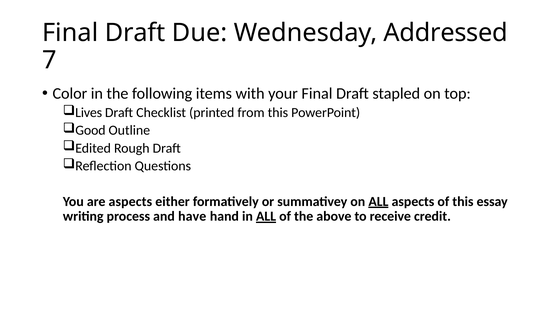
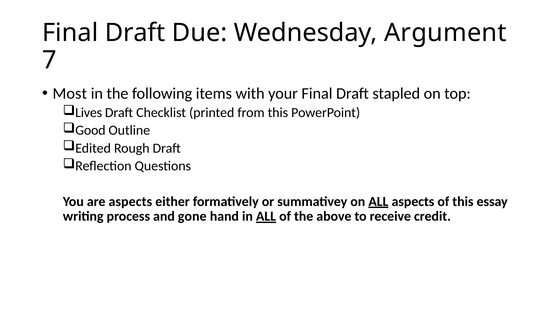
Addressed: Addressed -> Argument (445, 33)
Color: Color -> Most (70, 93)
have: have -> gone (192, 216)
